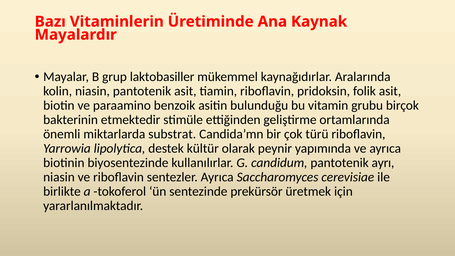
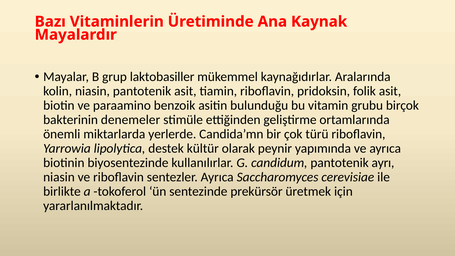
etmektedir: etmektedir -> denemeler (131, 120)
substrat: substrat -> yerlerde (172, 134)
